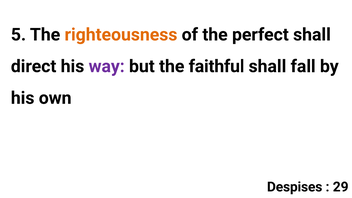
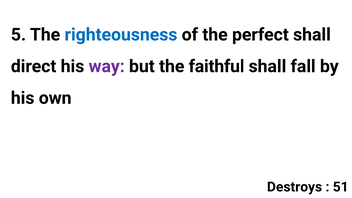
righteousness colour: orange -> blue (121, 35)
Despises: Despises -> Destroys (295, 187)
29: 29 -> 51 (341, 187)
